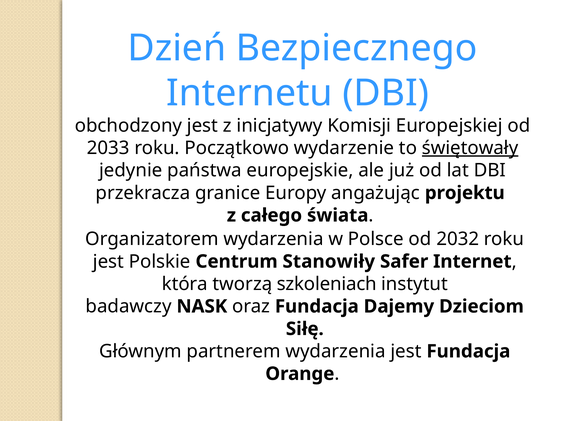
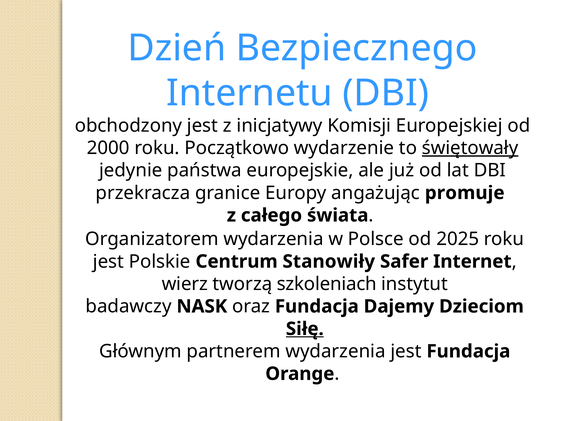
2033: 2033 -> 2000 (108, 148)
projektu: projektu -> promuje (465, 193)
2032: 2032 -> 2025 (458, 239)
która: która -> wierz (185, 284)
Siłę underline: none -> present (305, 329)
